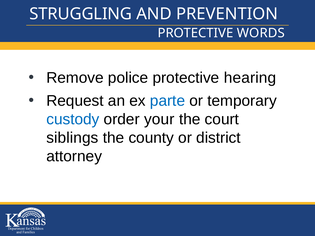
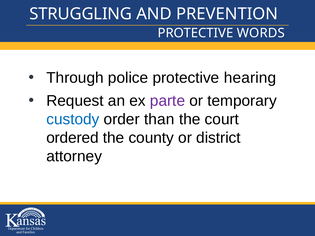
Remove: Remove -> Through (75, 78)
parte colour: blue -> purple (168, 101)
your: your -> than (159, 119)
siblings: siblings -> ordered (72, 138)
